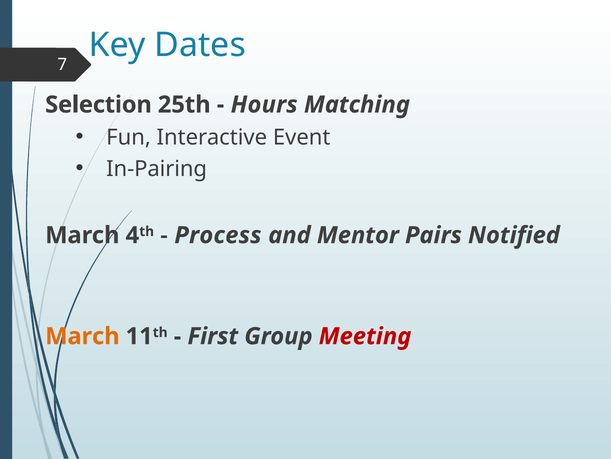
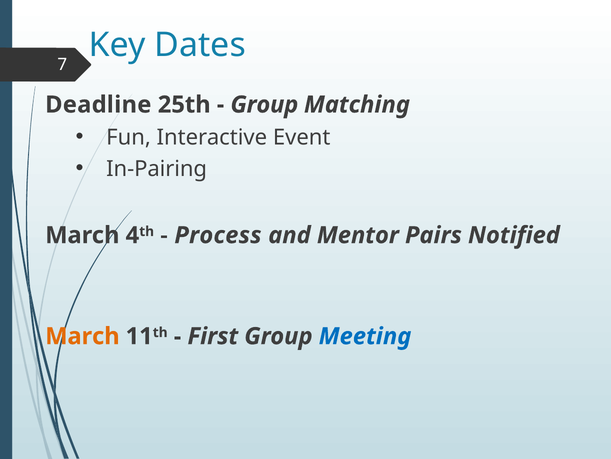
Selection: Selection -> Deadline (98, 105)
Hours: Hours -> Group (264, 105)
Meeting colour: red -> blue (365, 336)
